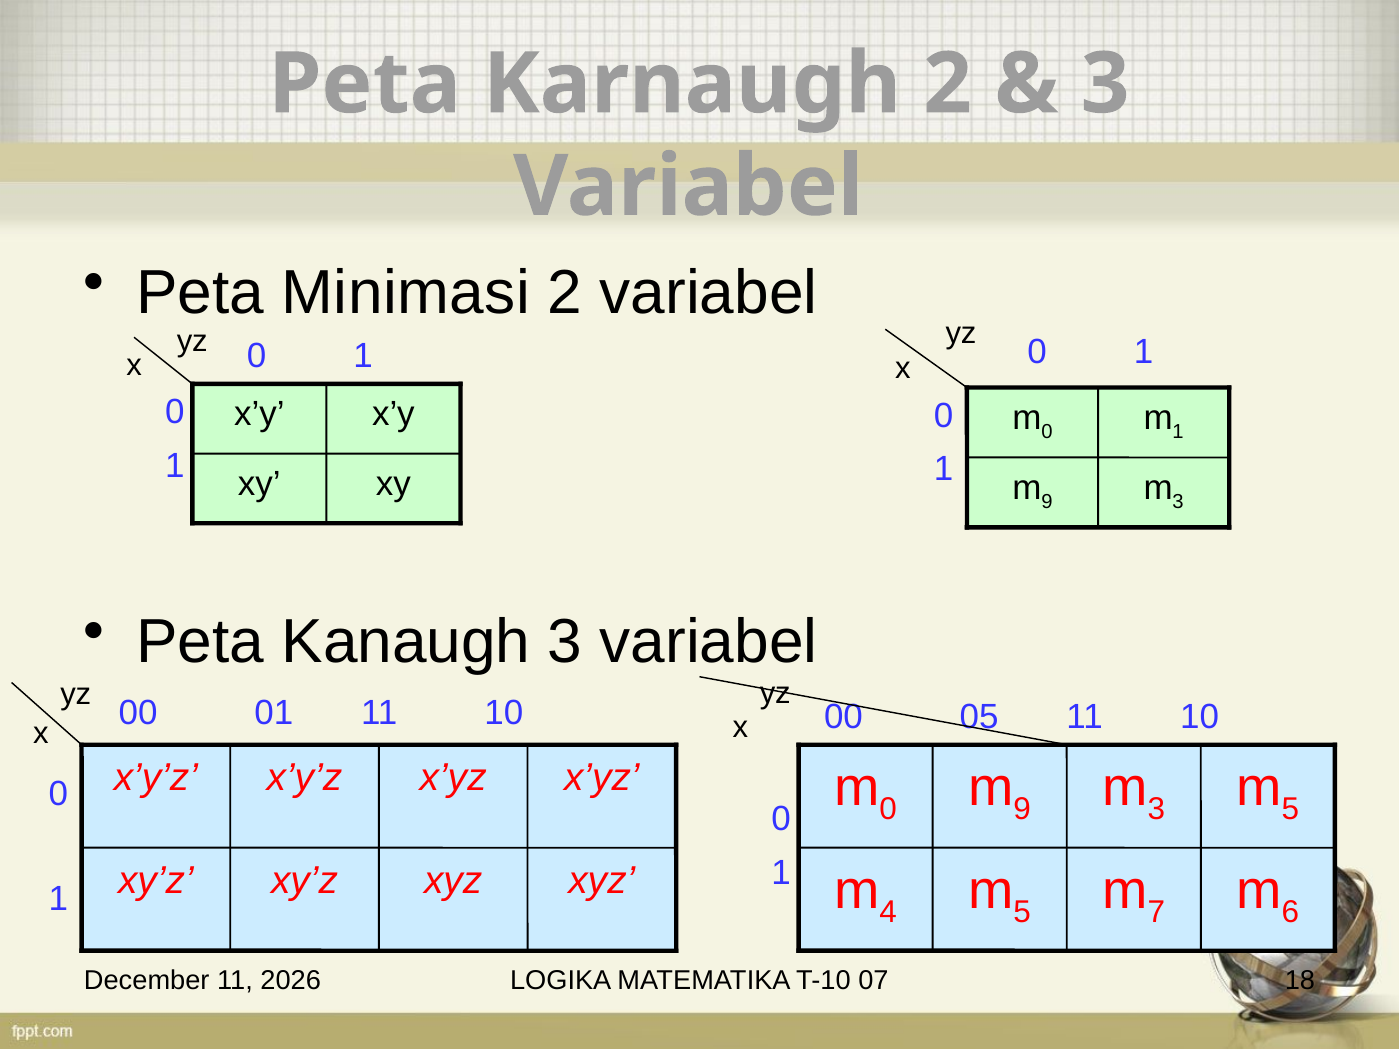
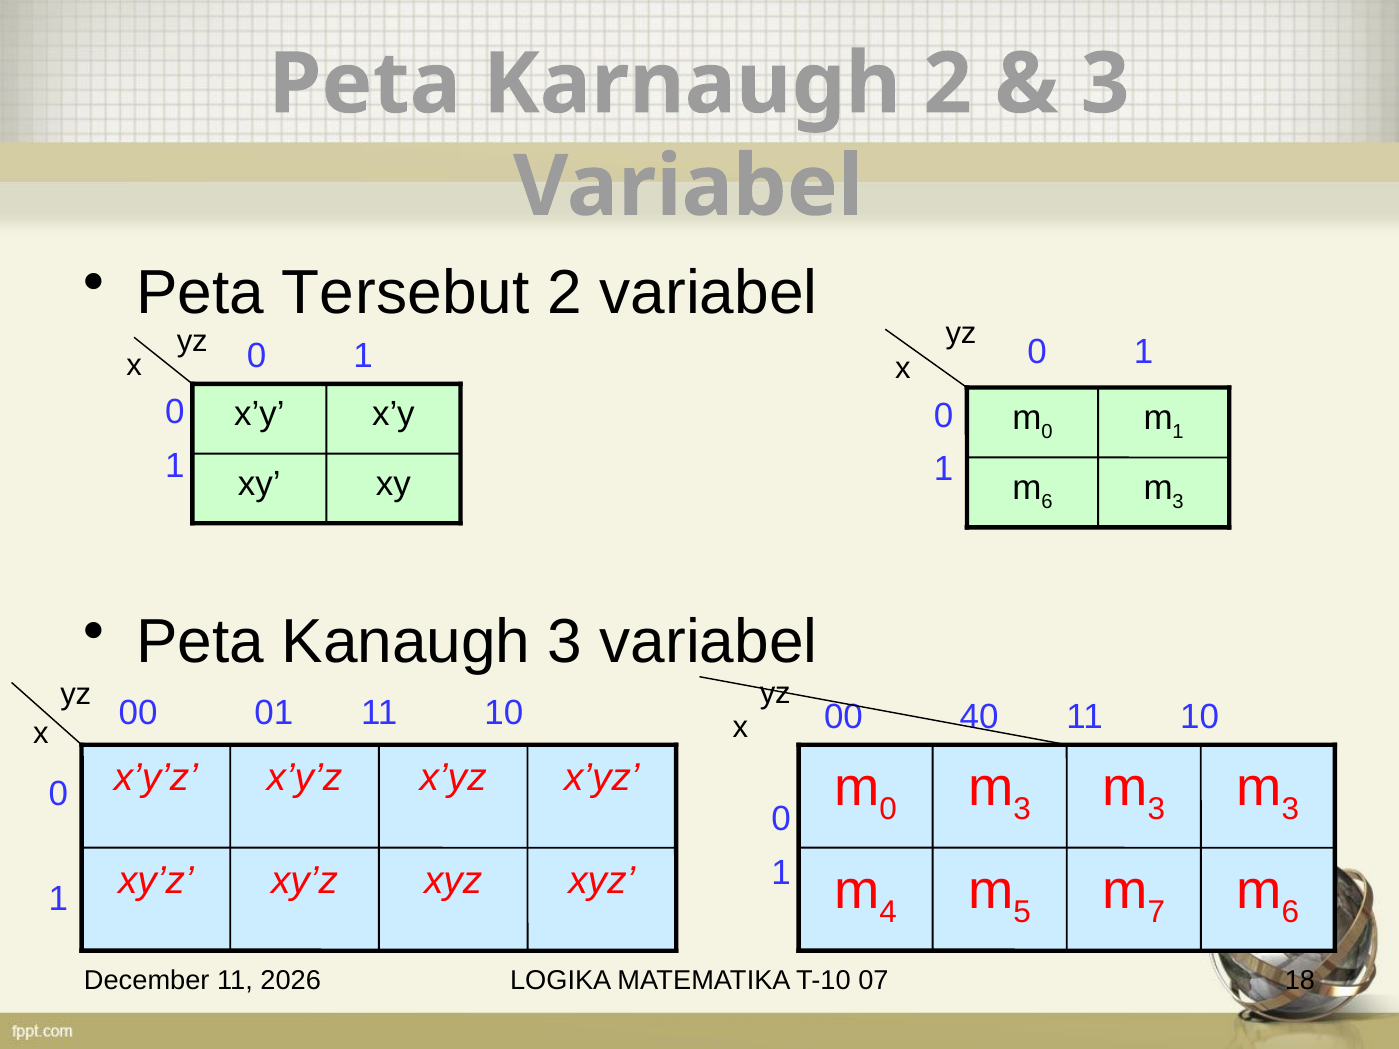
Minimasi: Minimasi -> Tersebut (406, 293)
9: 9 -> 6 (1047, 501)
05: 05 -> 40 (979, 717)
9: 9 -> 3 (1022, 809)
5: 5 -> 3 (1290, 809)
